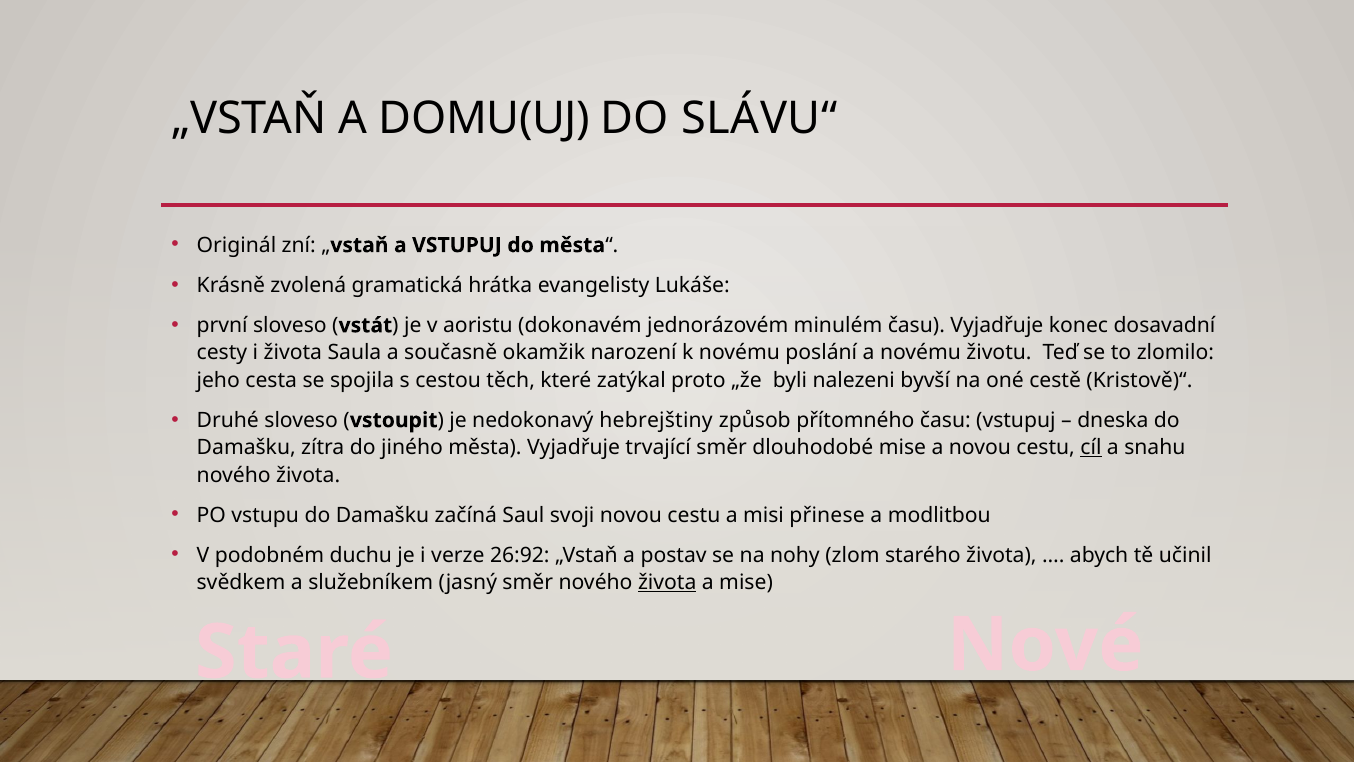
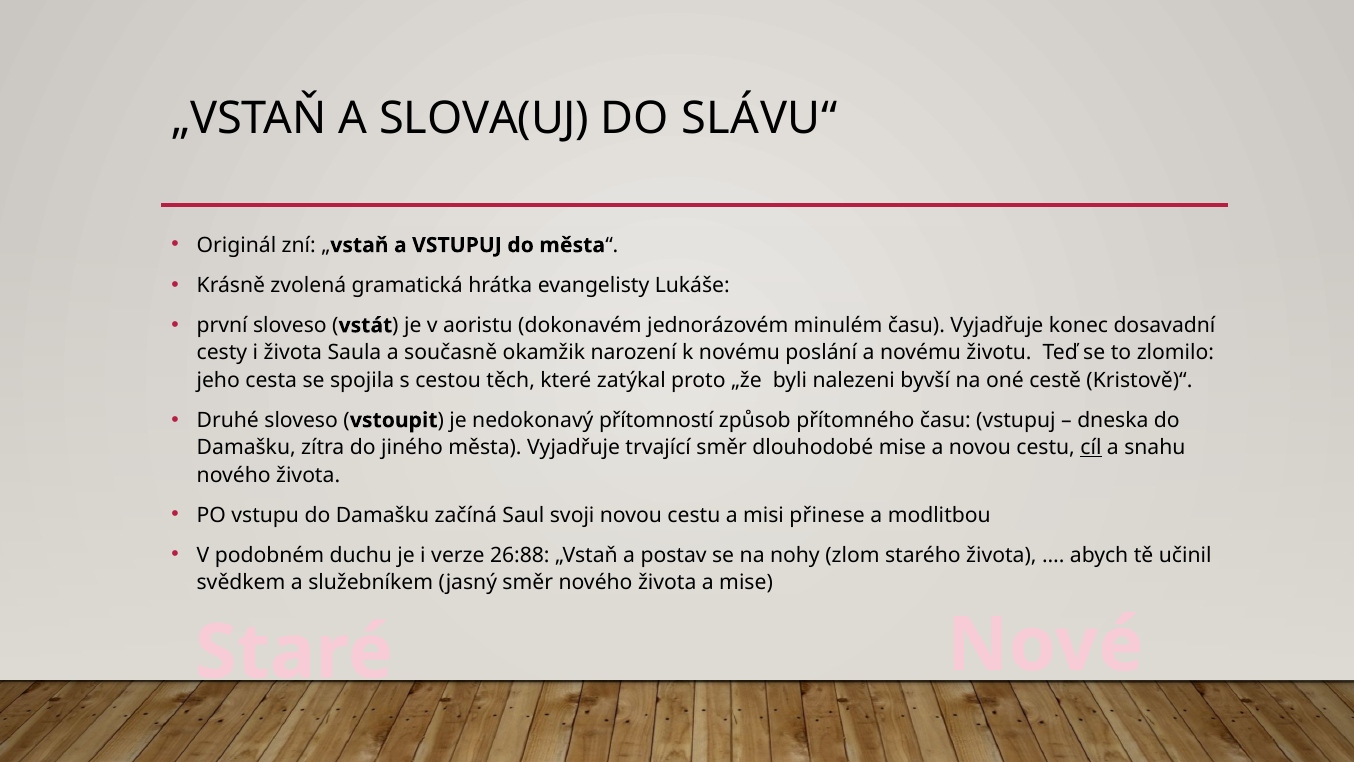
DOMU(UJ: DOMU(UJ -> SLOVA(UJ (484, 119)
hebrejštiny: hebrejštiny -> přítomností (656, 420)
26:92: 26:92 -> 26:88 (520, 555)
života underline: present -> none (667, 582)
